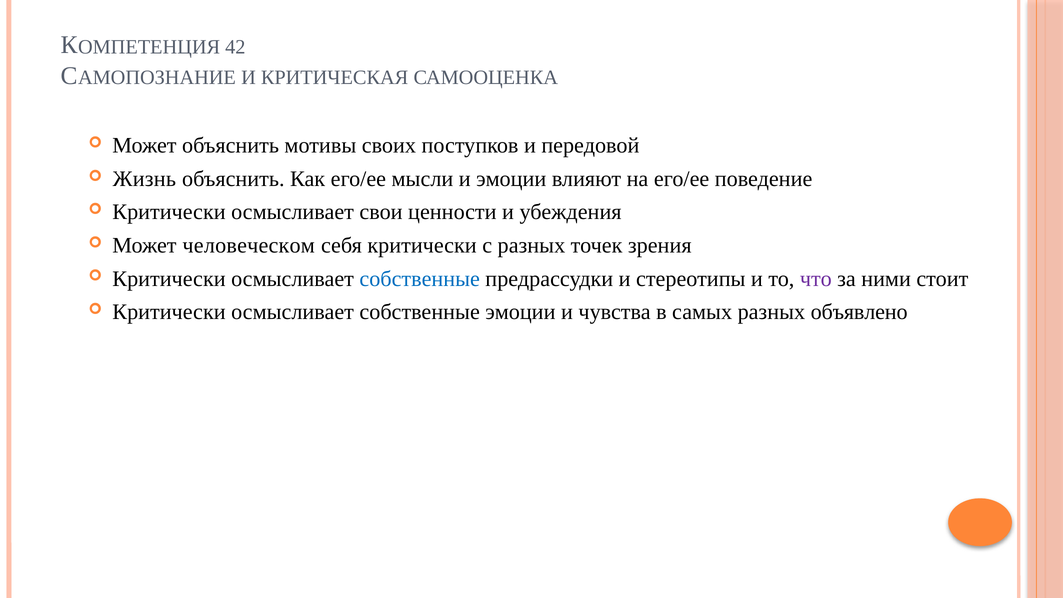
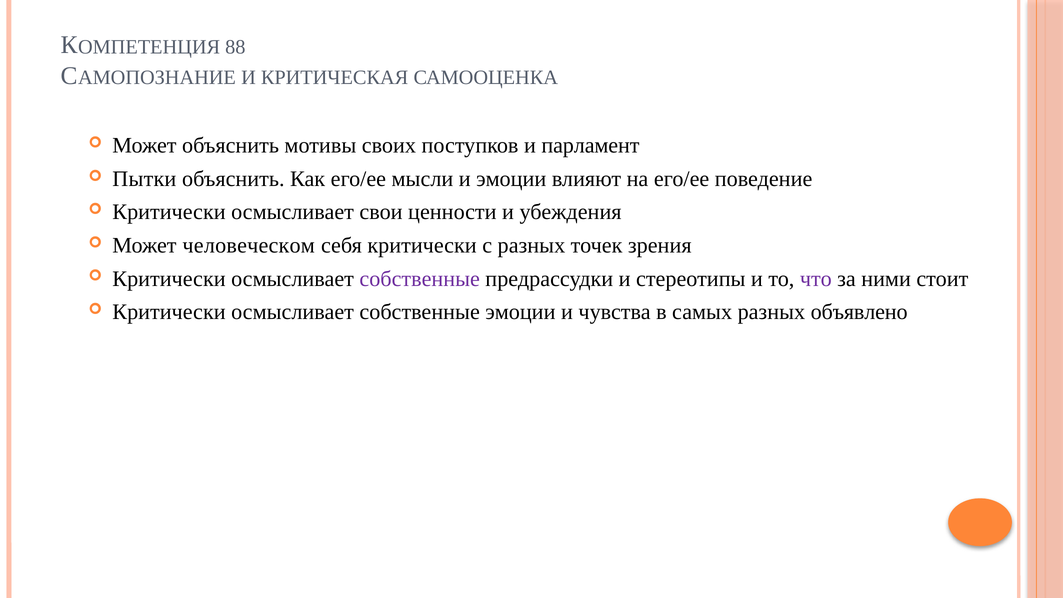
42: 42 -> 88 (235, 47)
передовой: передовой -> парламент (590, 146)
Жизнь: Жизнь -> Пытки (144, 179)
собственные colour: blue -> purple (420, 279)
